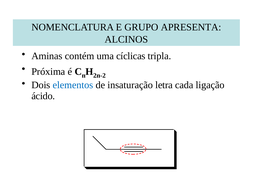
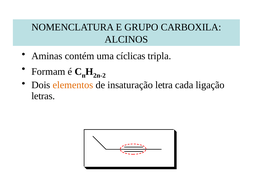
APRESENTA: APRESENTA -> CARBOXILA (191, 27)
Próxima: Próxima -> Formam (48, 72)
elementos colour: blue -> orange (73, 85)
ácido: ácido -> letras (43, 96)
